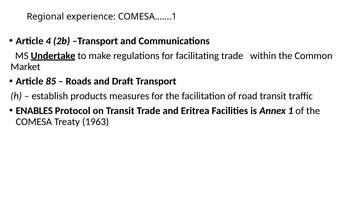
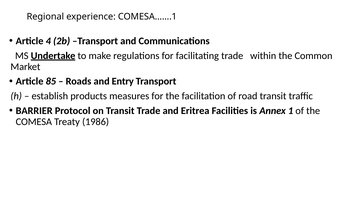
Draft: Draft -> Entry (123, 81)
ENABLES: ENABLES -> BARRIER (34, 111)
1963: 1963 -> 1986 (96, 122)
